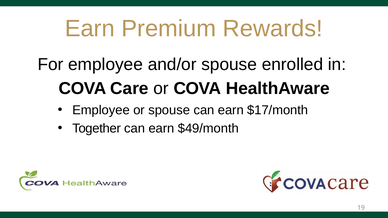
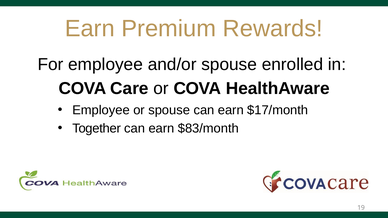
$49/month: $49/month -> $83/month (208, 128)
